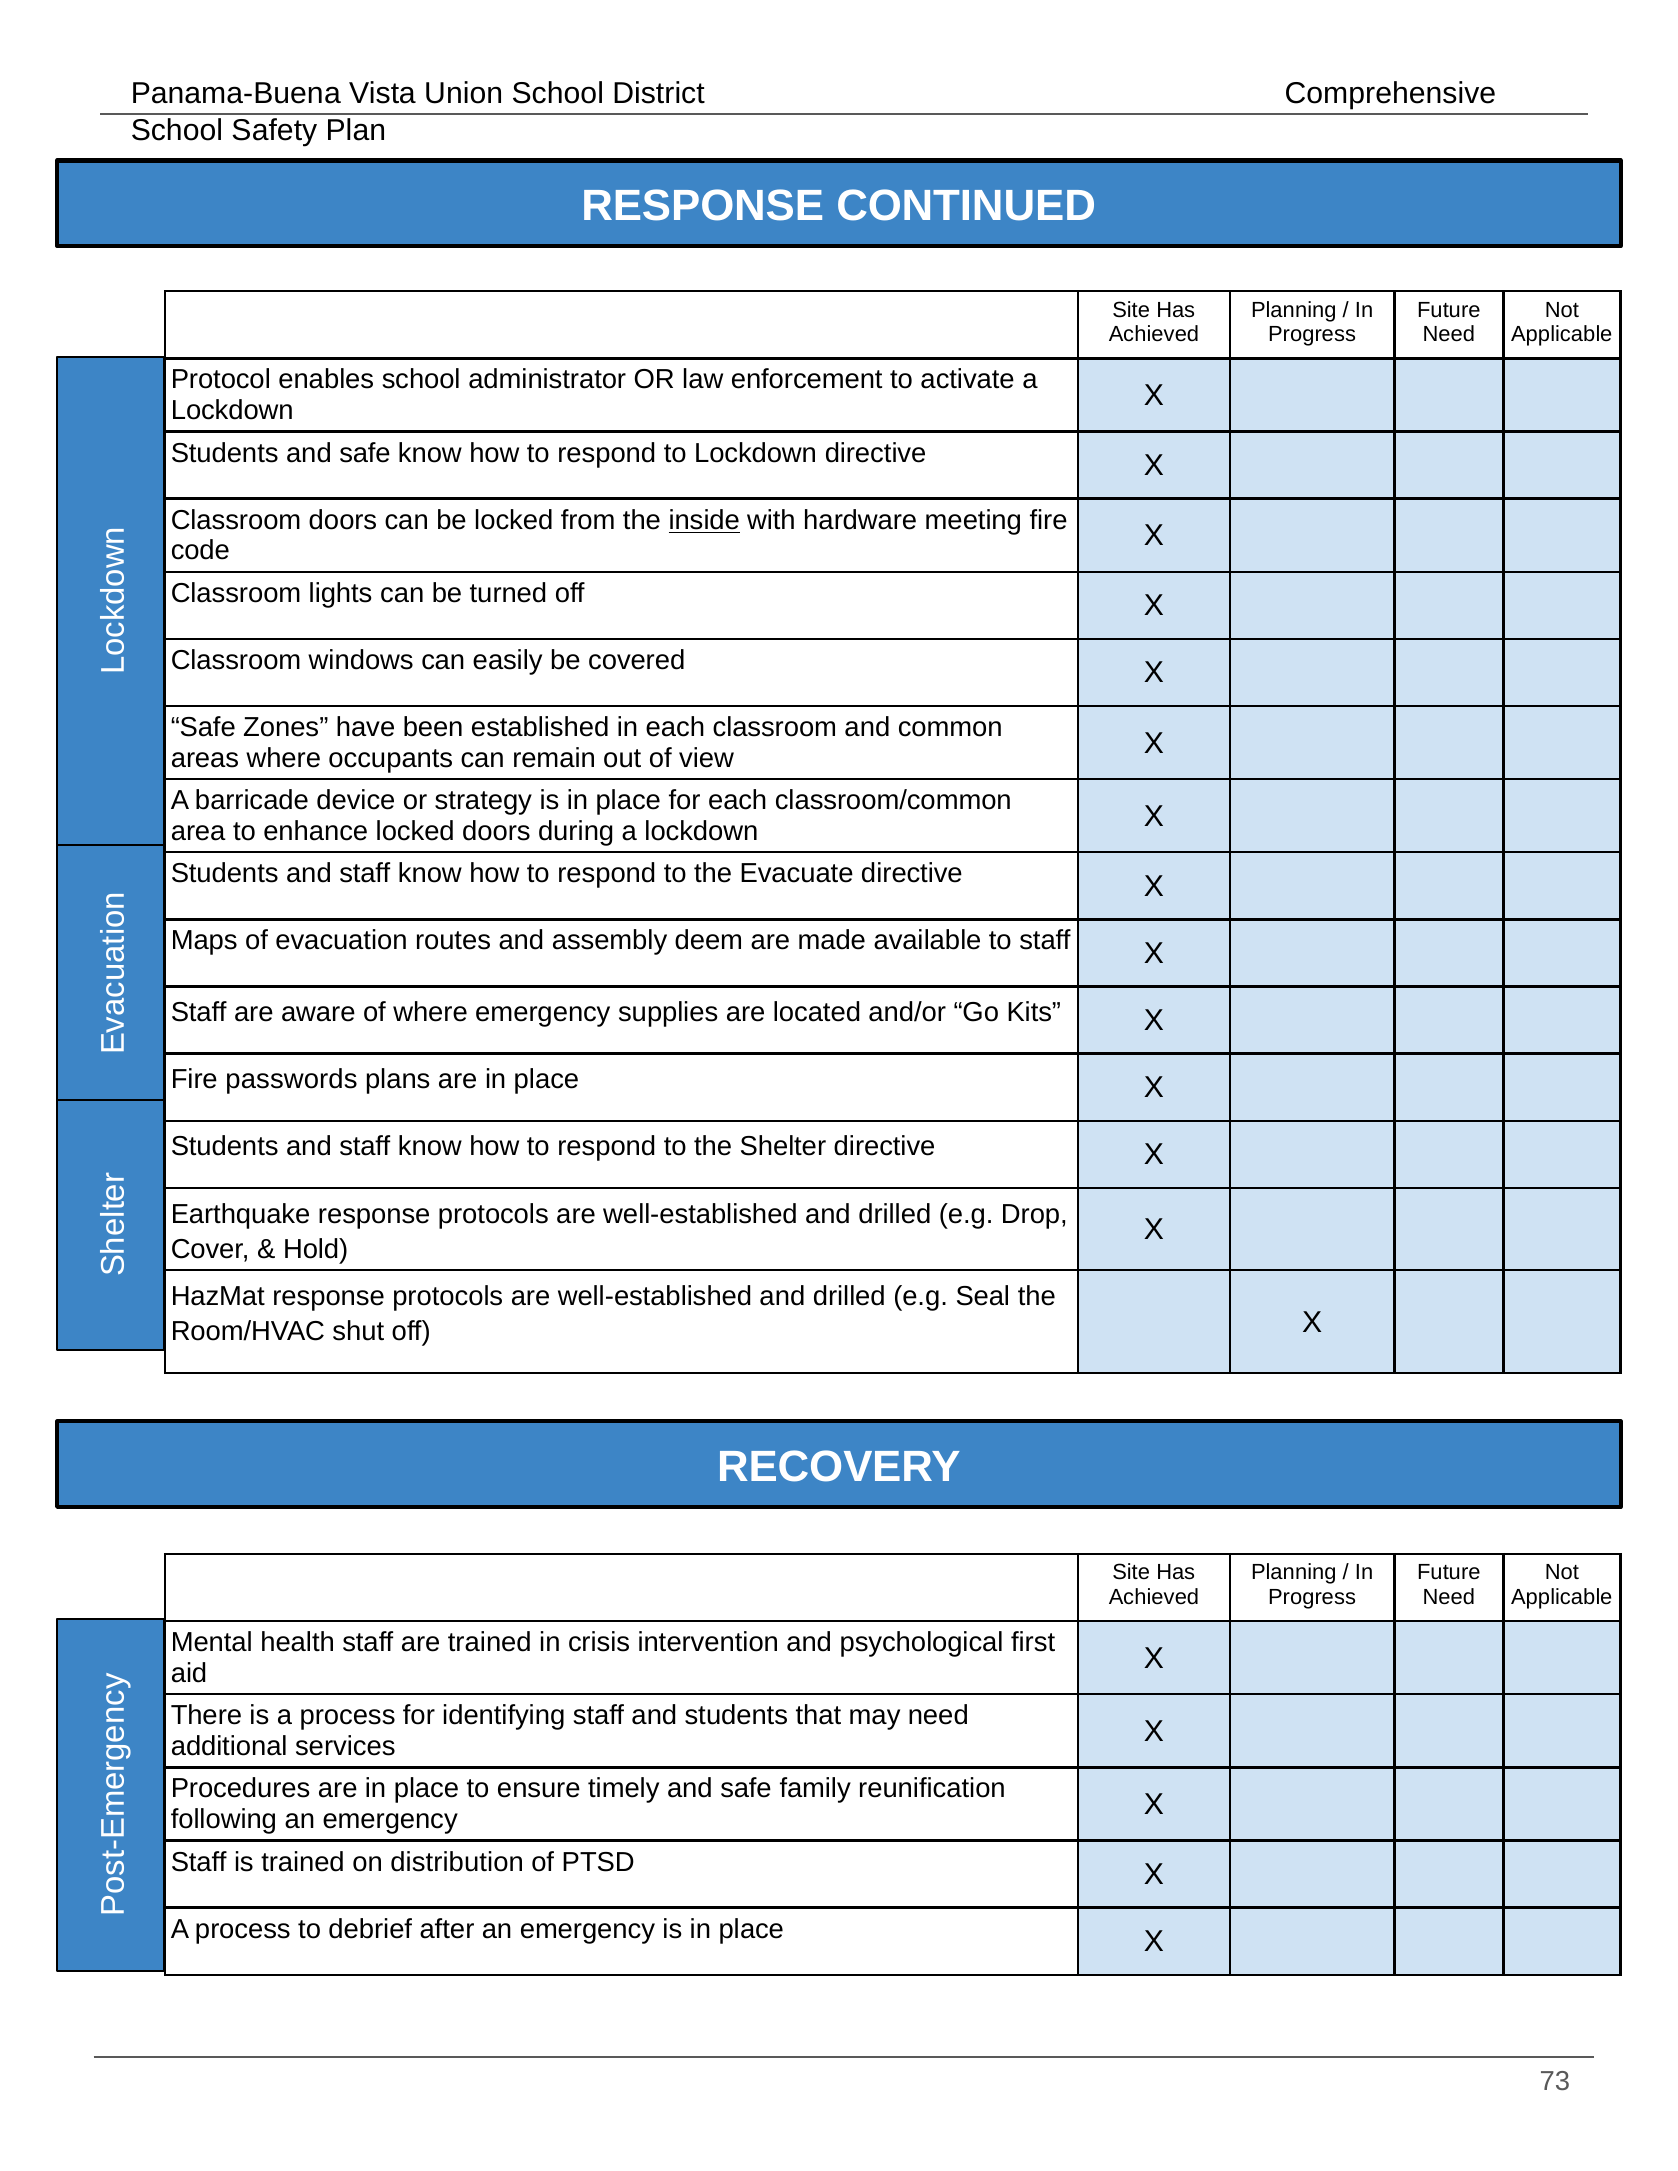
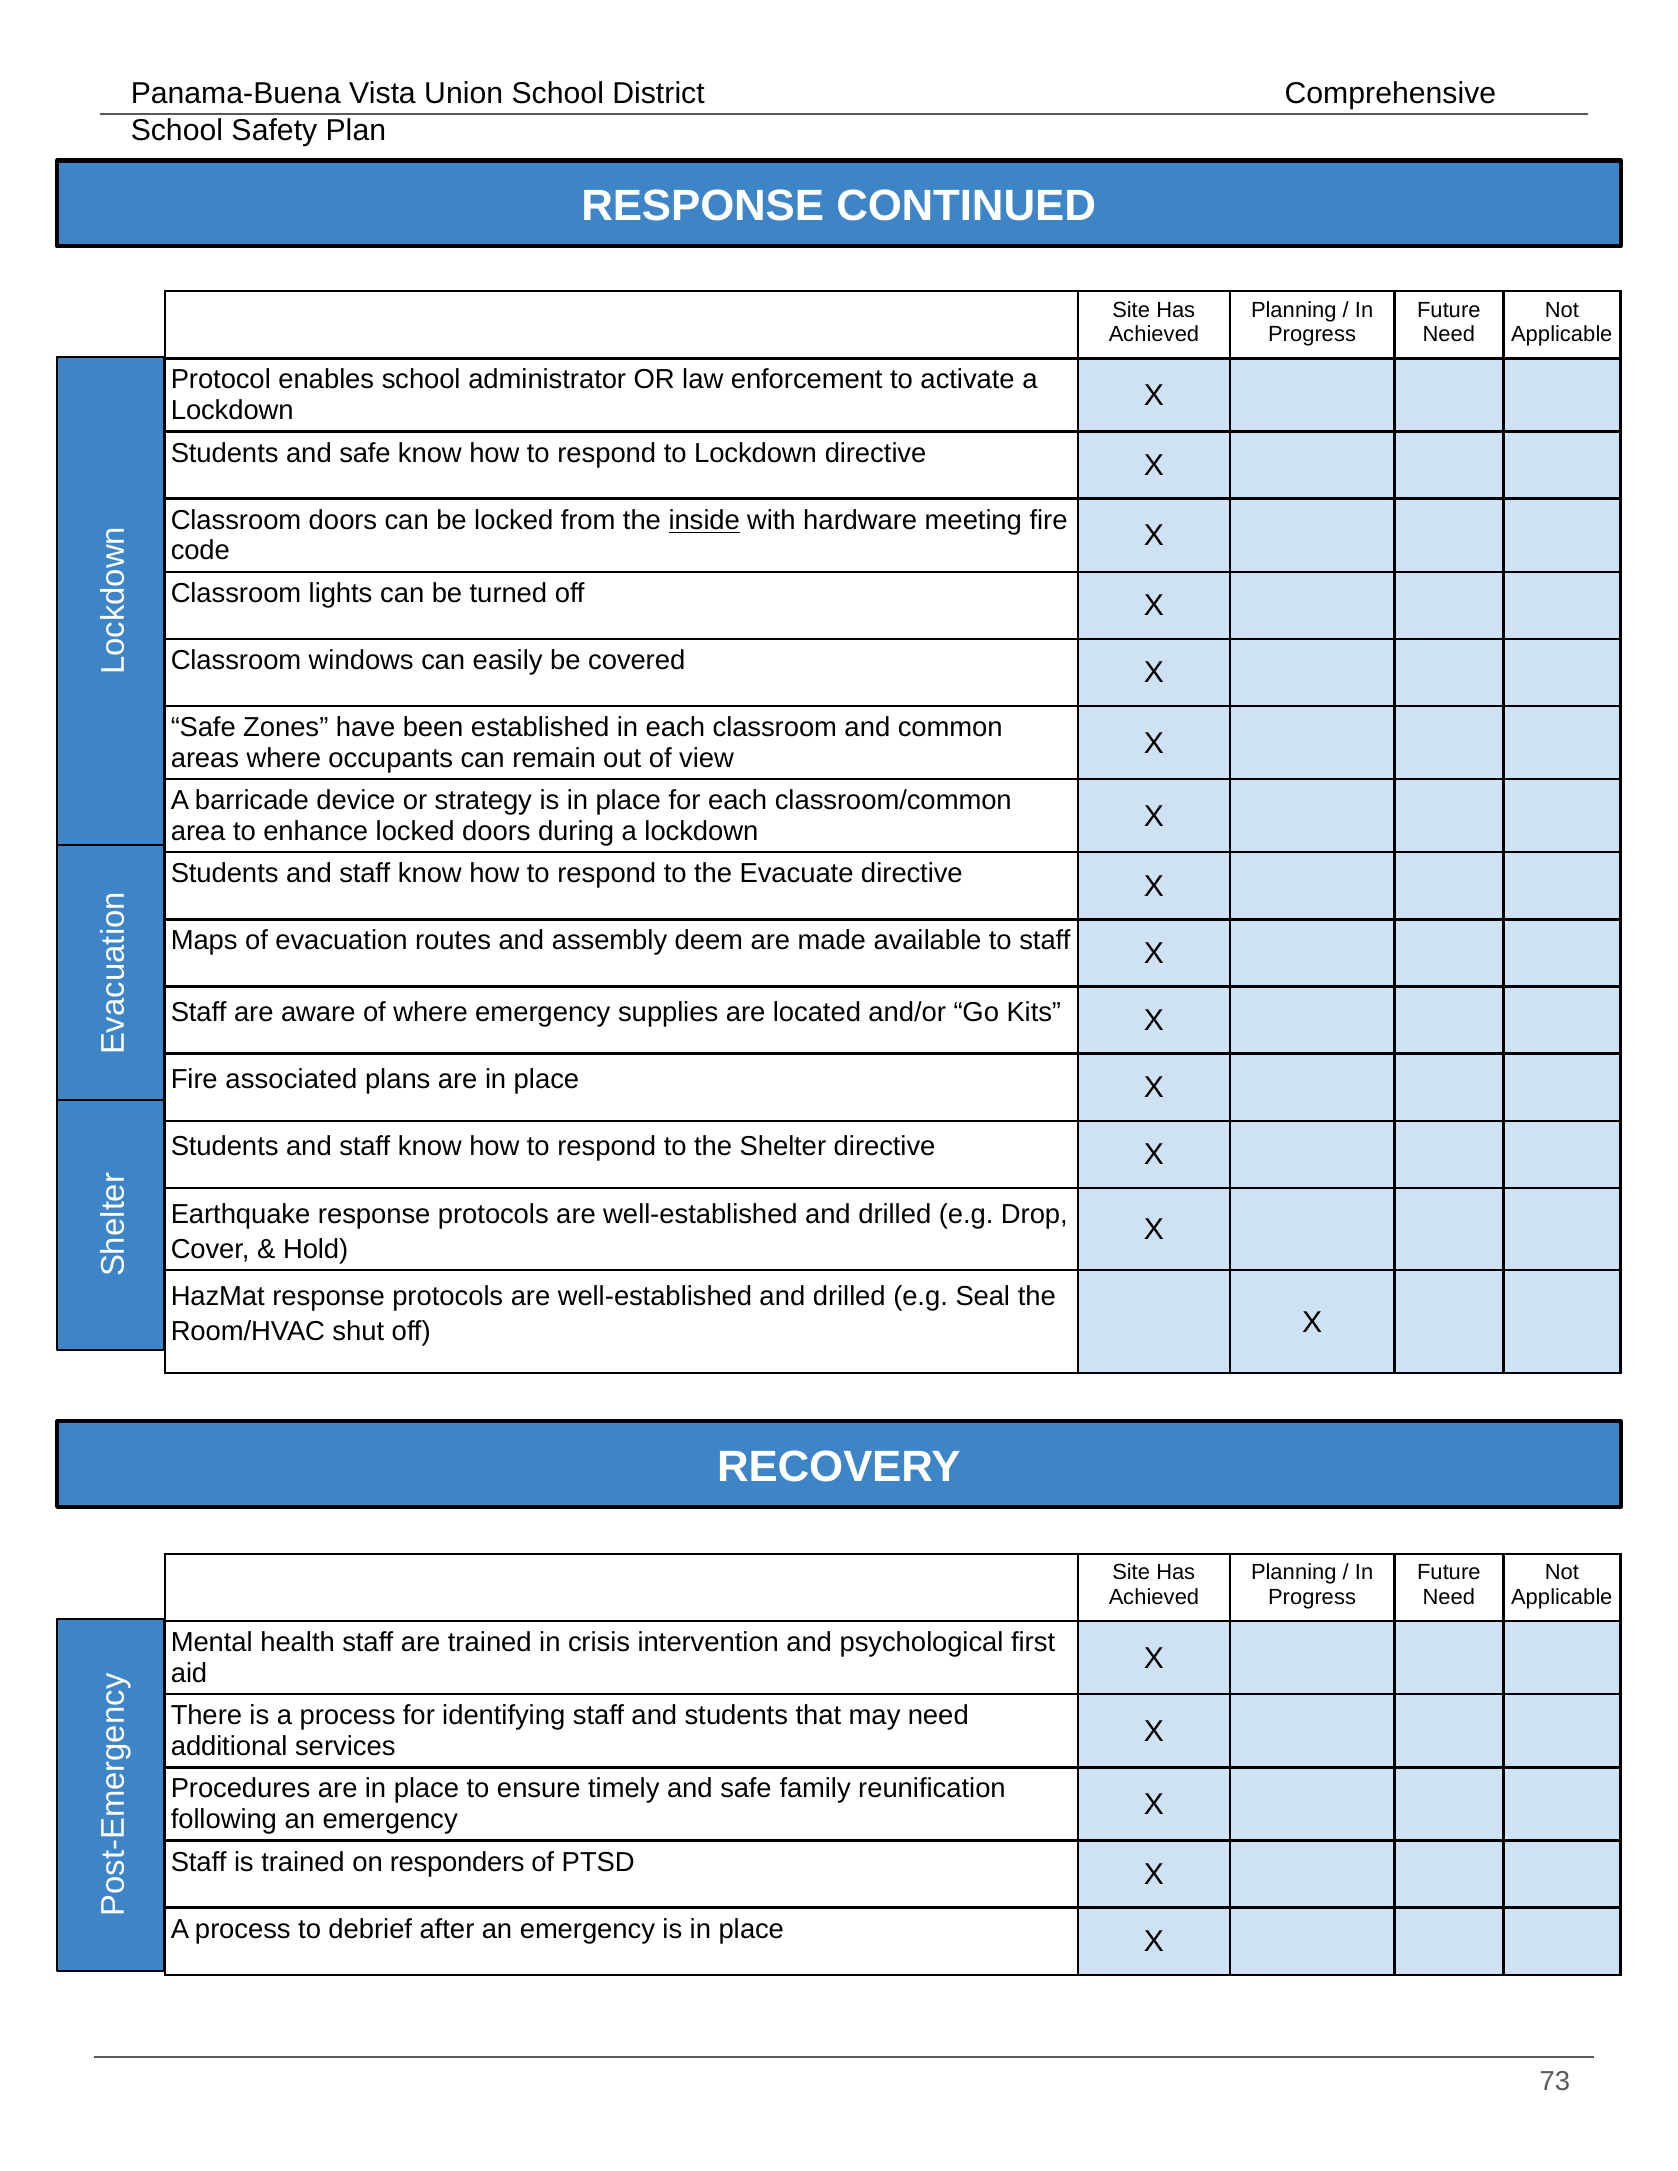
passwords: passwords -> associated (291, 1080)
distribution: distribution -> responders (457, 1862)
